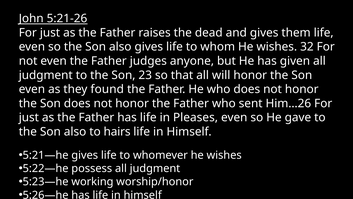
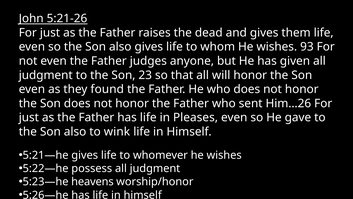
32: 32 -> 93 (307, 47)
hairs: hairs -> wink (117, 131)
working: working -> heavens (92, 181)
